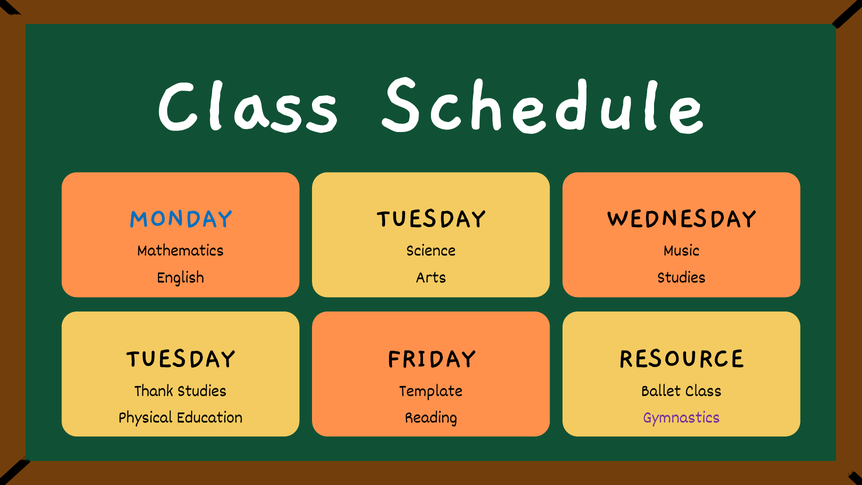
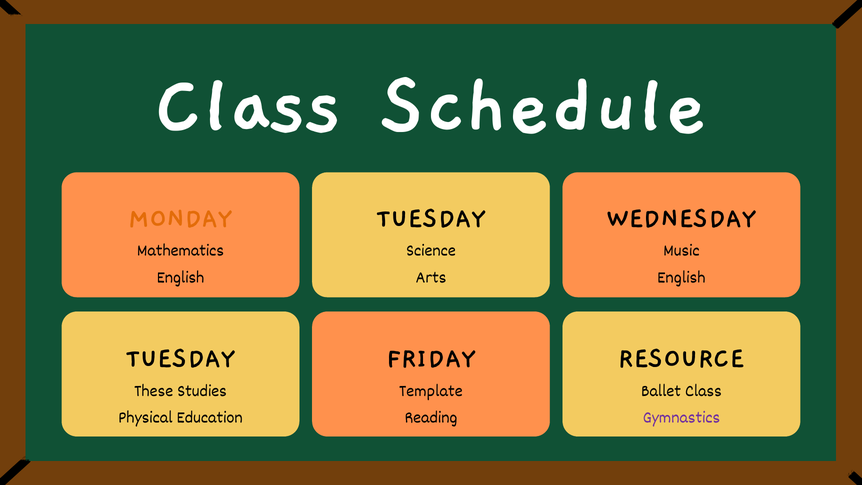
MONDAY colour: blue -> orange (180, 217)
Studies: Studies -> English (681, 277)
Thank: Thank -> These (154, 390)
